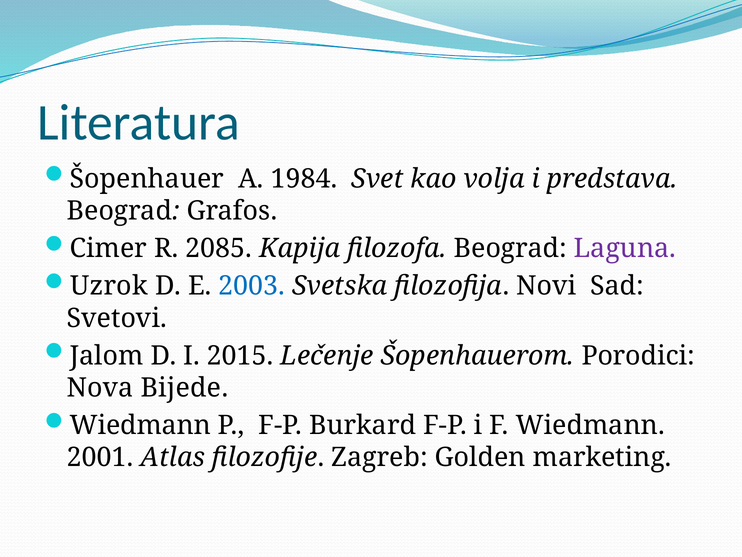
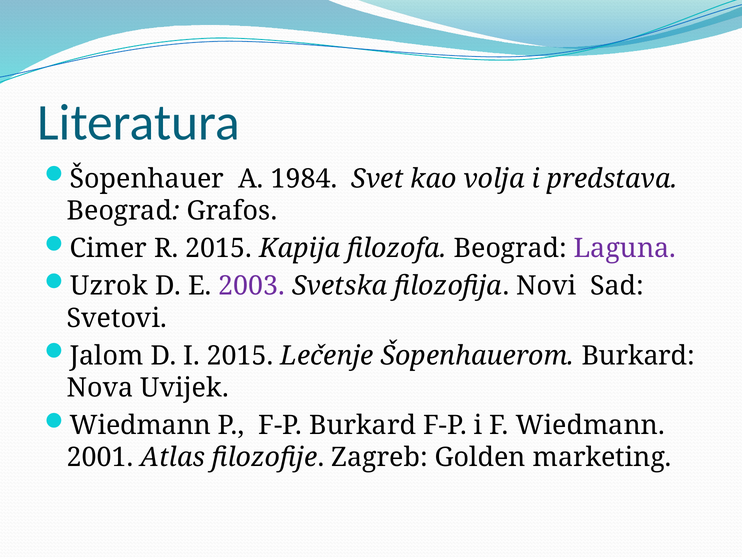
R 2085: 2085 -> 2015 (219, 248)
2003 colour: blue -> purple (252, 286)
Šopenhauerom Porodici: Porodici -> Burkard (638, 355)
Bijede: Bijede -> Uvijek (185, 387)
